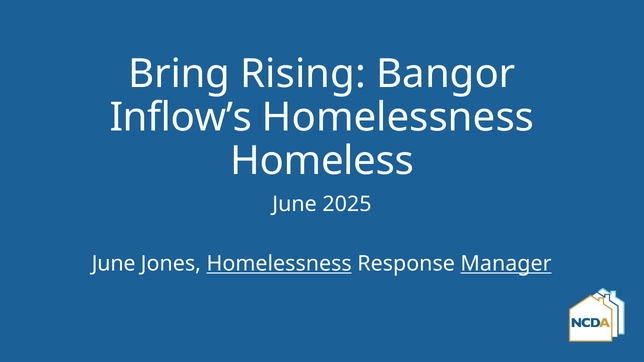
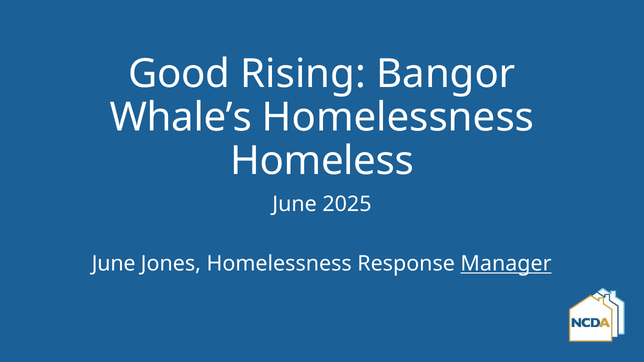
Bring: Bring -> Good (179, 74)
Inflow’s: Inflow’s -> Whale’s (181, 118)
Homelessness underline: present -> none (279, 264)
